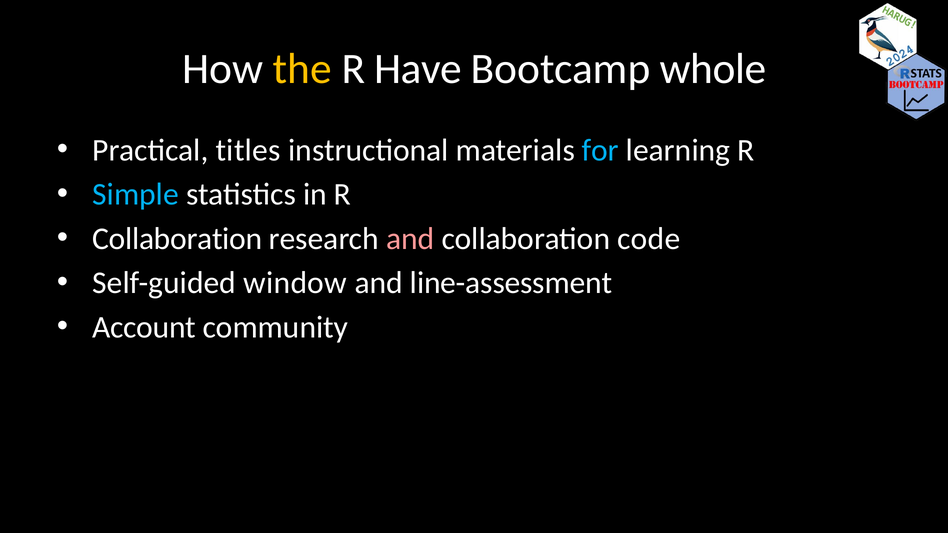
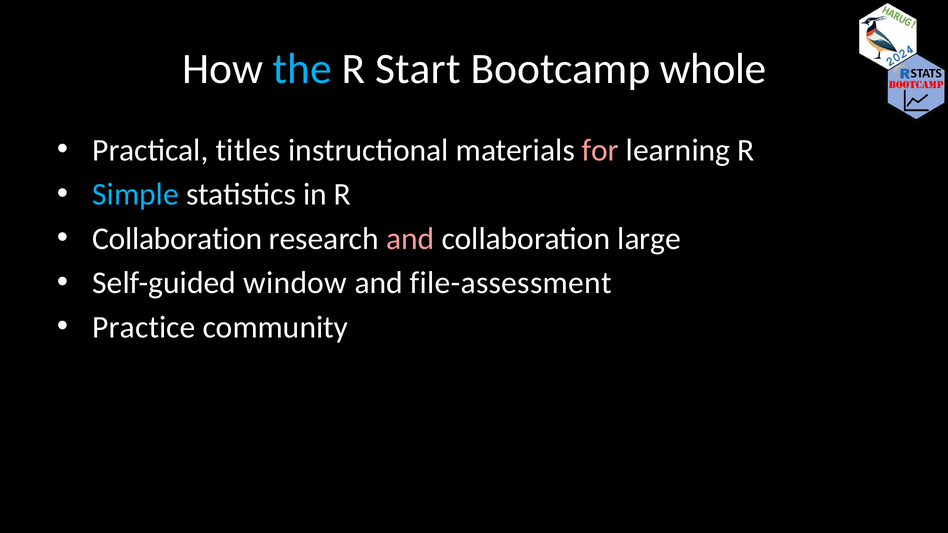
the colour: yellow -> light blue (302, 69)
Have: Have -> Start (418, 69)
for colour: light blue -> pink (600, 150)
code: code -> large (649, 239)
line-assessment: line-assessment -> file-assessment (511, 283)
Account: Account -> Practice (144, 327)
